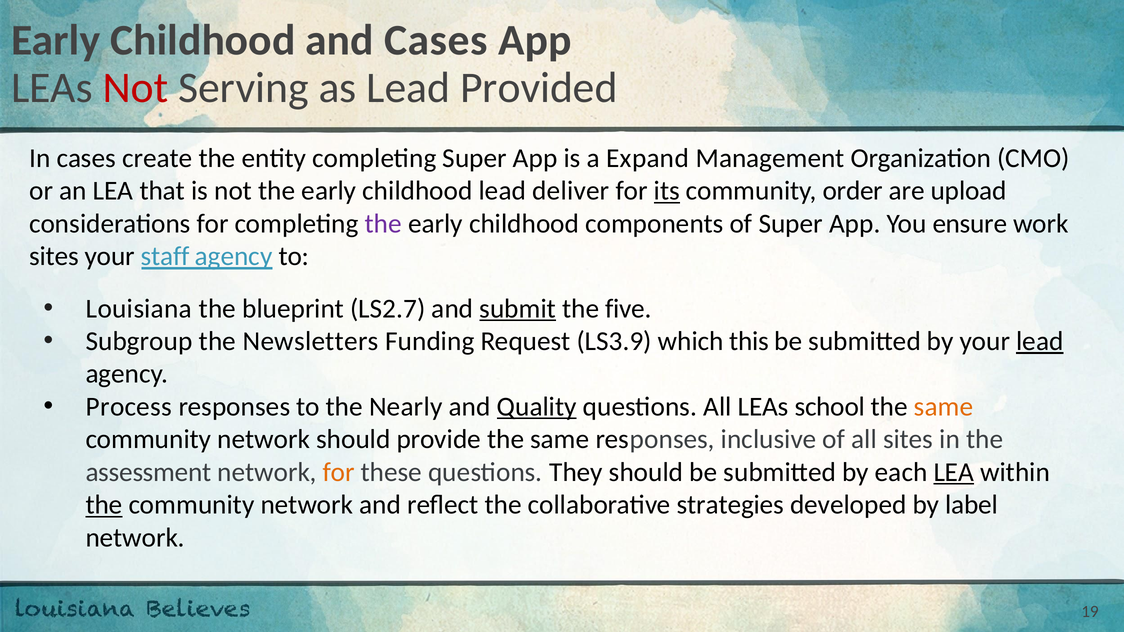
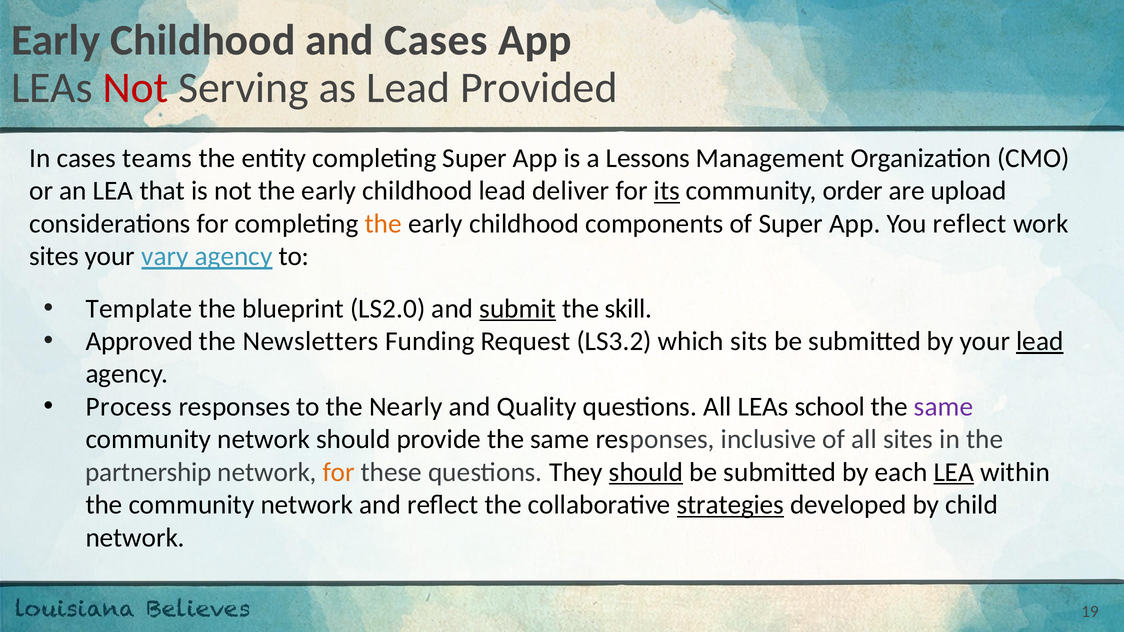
create: create -> teams (157, 158)
Expand: Expand -> Lessons (648, 158)
the colour: purple -> orange (383, 224)
You ensure: ensure -> reflect (970, 224)
staff: staff -> vary (165, 257)
Louisiana: Louisiana -> Template (139, 309)
LS2.7: LS2.7 -> LS2.0 (388, 309)
five: five -> skill (629, 309)
Subgroup: Subgroup -> Approved (139, 341)
LS3.9: LS3.9 -> LS3.2 (614, 341)
this: this -> sits (749, 341)
Quality underline: present -> none (537, 407)
same colour: orange -> purple (944, 407)
assessment: assessment -> partnership (149, 472)
should underline: none -> present (646, 472)
the underline: present -> none (104, 505)
strategies underline: none -> present (730, 505)
label: label -> child (972, 505)
